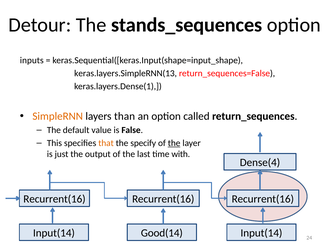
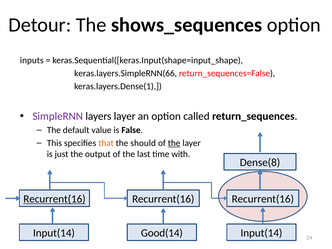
stands_sequences: stands_sequences -> shows_sequences (187, 25)
keras.layers.SimpleRNN(13: keras.layers.SimpleRNN(13 -> keras.layers.SimpleRNN(66 (126, 73)
SimpleRNN colour: orange -> purple (58, 116)
layers than: than -> layer (125, 116)
specify: specify -> should (143, 143)
Dense(4: Dense(4 -> Dense(8 (260, 163)
Recurrent(16 underline: none -> present (54, 199)
